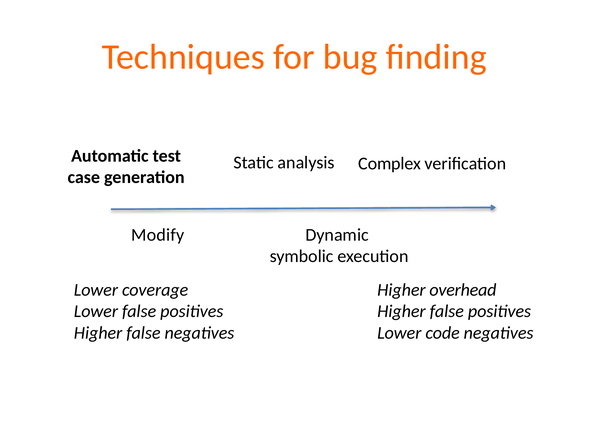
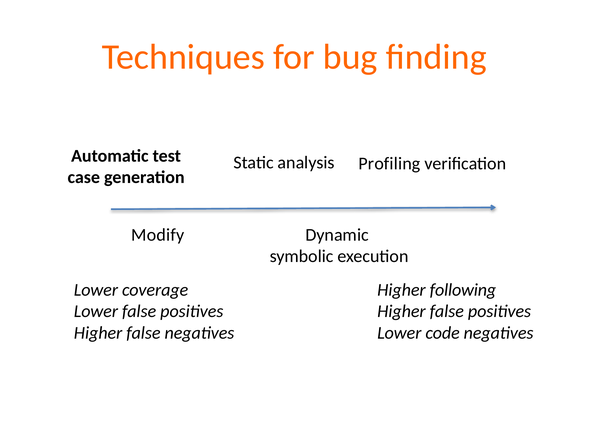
Complex: Complex -> Profiling (389, 164)
overhead: overhead -> following (463, 290)
